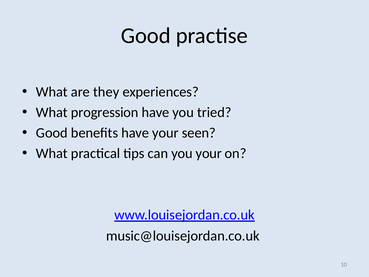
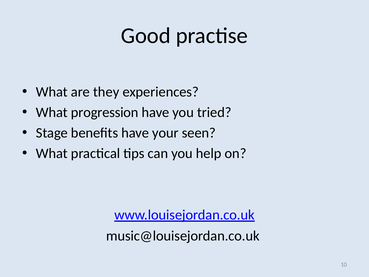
Good: Good -> Stage (52, 133)
you your: your -> help (209, 153)
